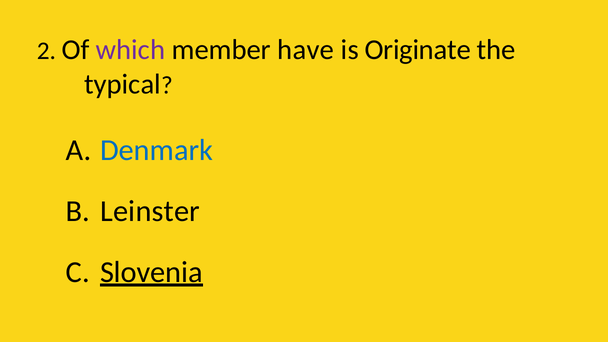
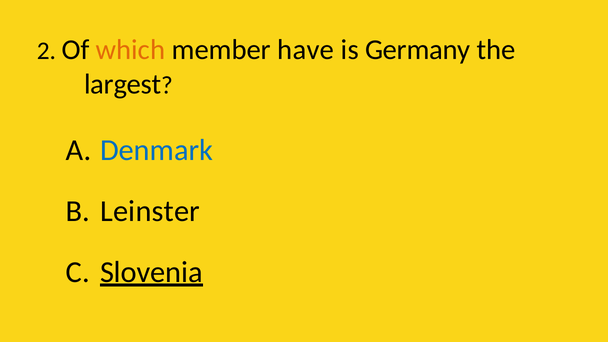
which colour: purple -> orange (130, 50)
Originate: Originate -> Germany (418, 50)
typical: typical -> largest (123, 84)
